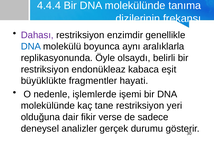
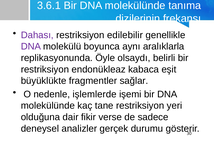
4.4.4: 4.4.4 -> 3.6.1 (49, 6)
enzimdir: enzimdir -> edilebilir (125, 35)
DNA colour: blue -> purple (31, 46)
hayati: hayati -> sağlar (134, 81)
